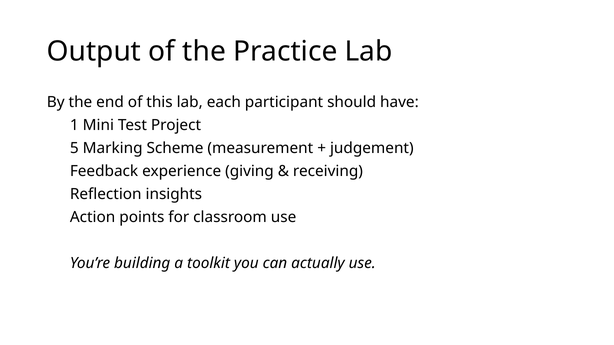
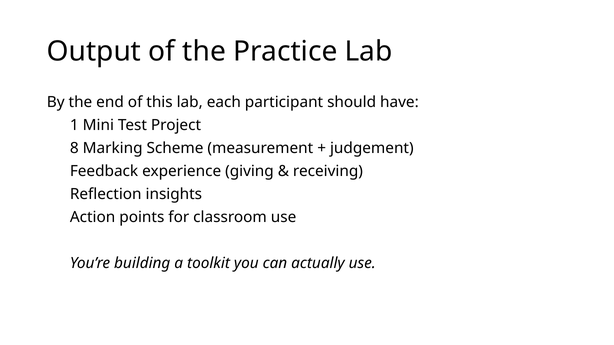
5: 5 -> 8 (74, 148)
